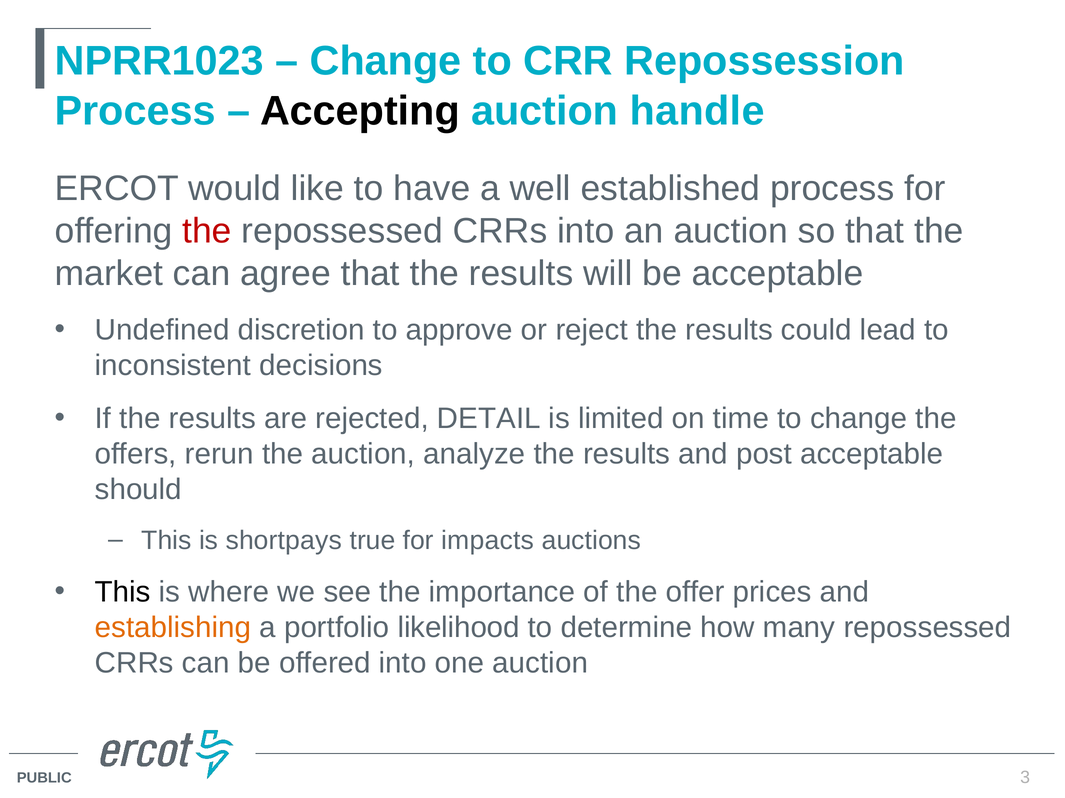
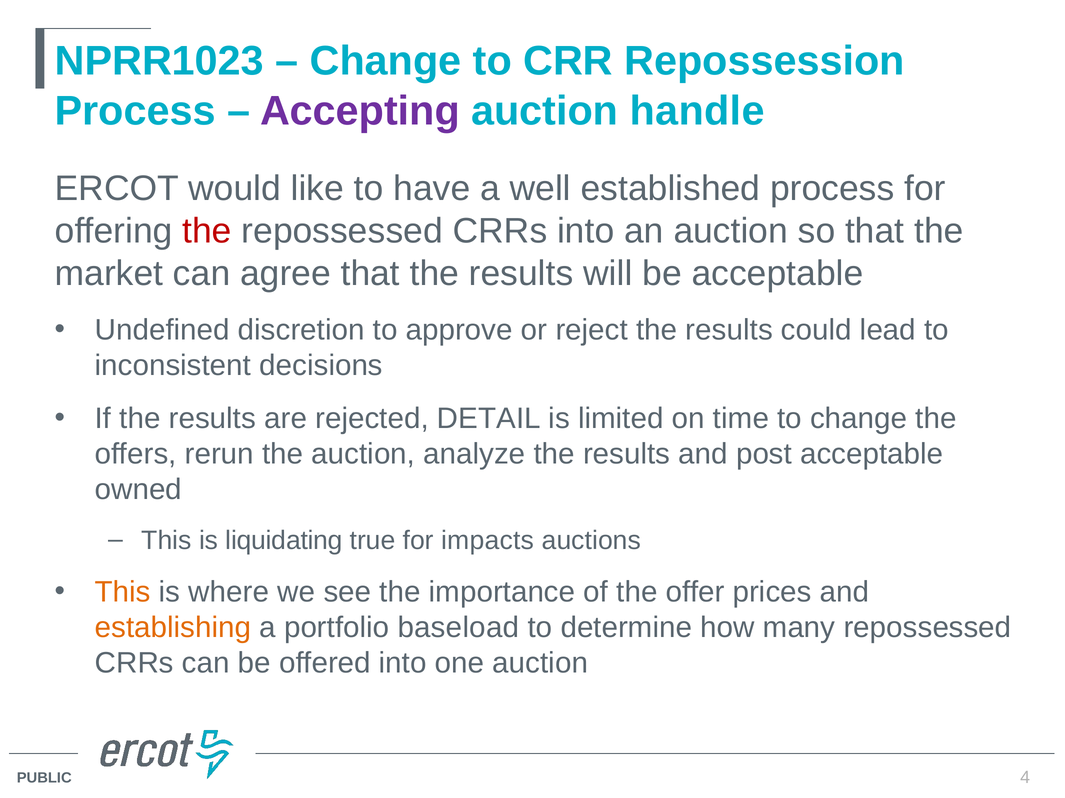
Accepting colour: black -> purple (360, 111)
should: should -> owned (138, 490)
shortpays: shortpays -> liquidating (284, 541)
This colour: black -> orange (123, 593)
likelihood: likelihood -> baseload (458, 628)
3: 3 -> 4 (1025, 778)
